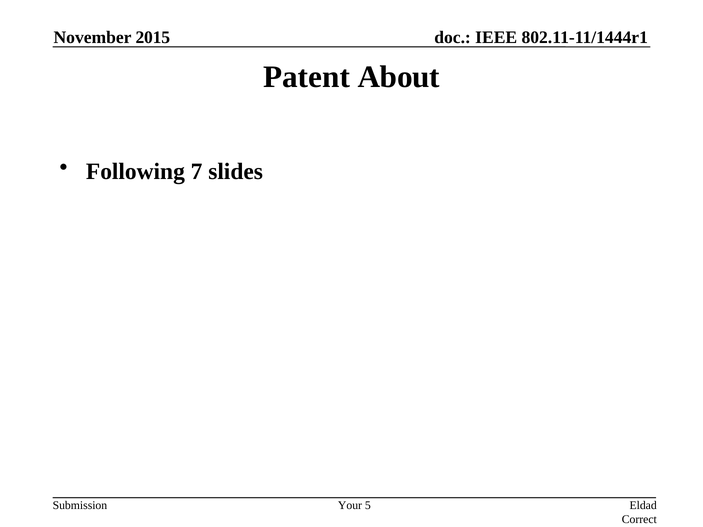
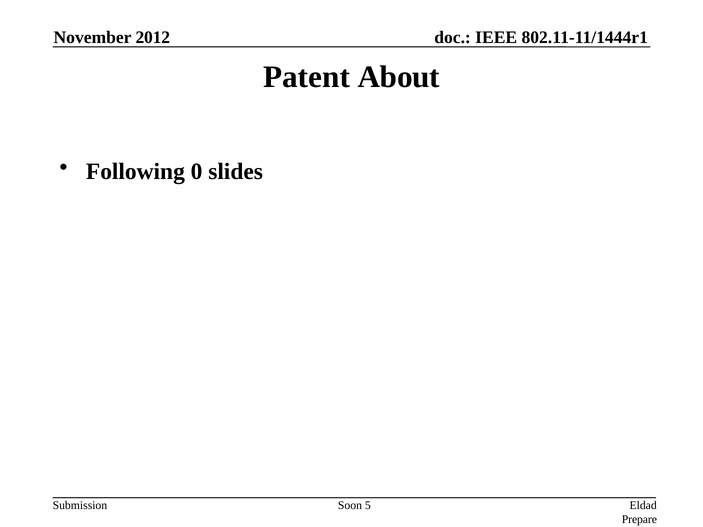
2015: 2015 -> 2012 (153, 38)
7: 7 -> 0 (197, 171)
Your: Your -> Soon (350, 506)
Correct: Correct -> Prepare (639, 520)
